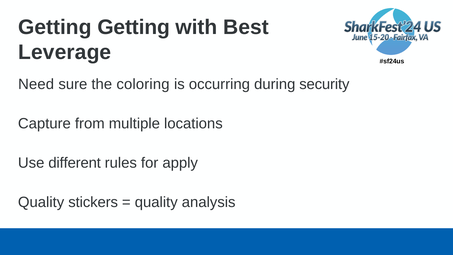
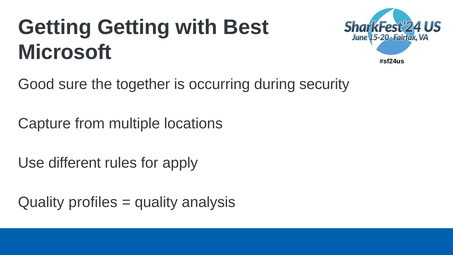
Leverage: Leverage -> Microsoft (65, 52)
Need: Need -> Good (36, 84)
coloring: coloring -> together (143, 84)
stickers: stickers -> profiles (93, 202)
